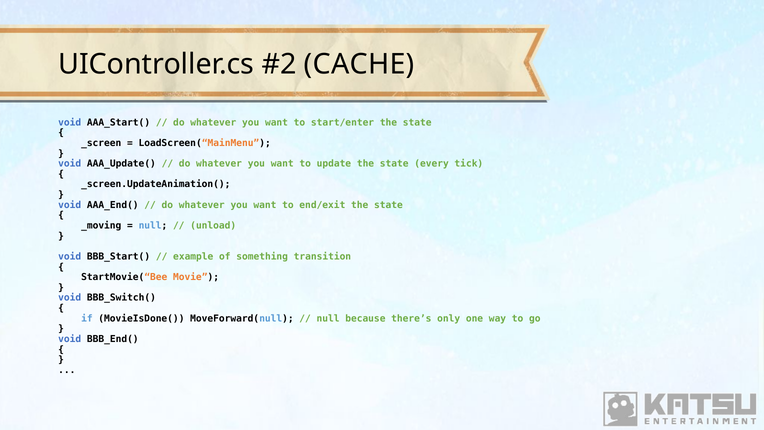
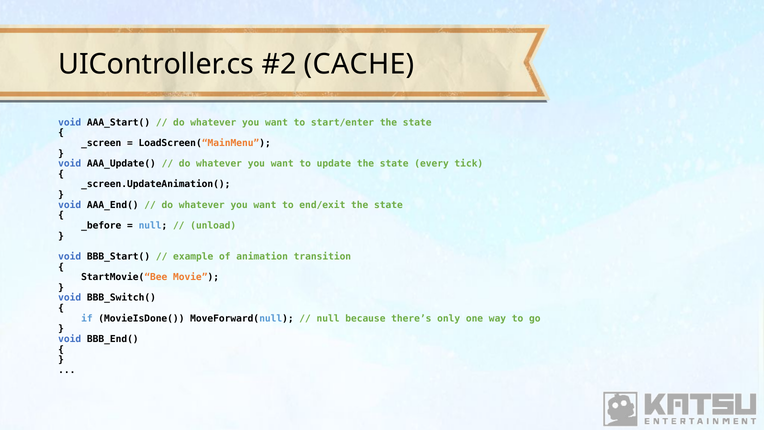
_moving: _moving -> _before (101, 225)
something: something -> animation (262, 256)
